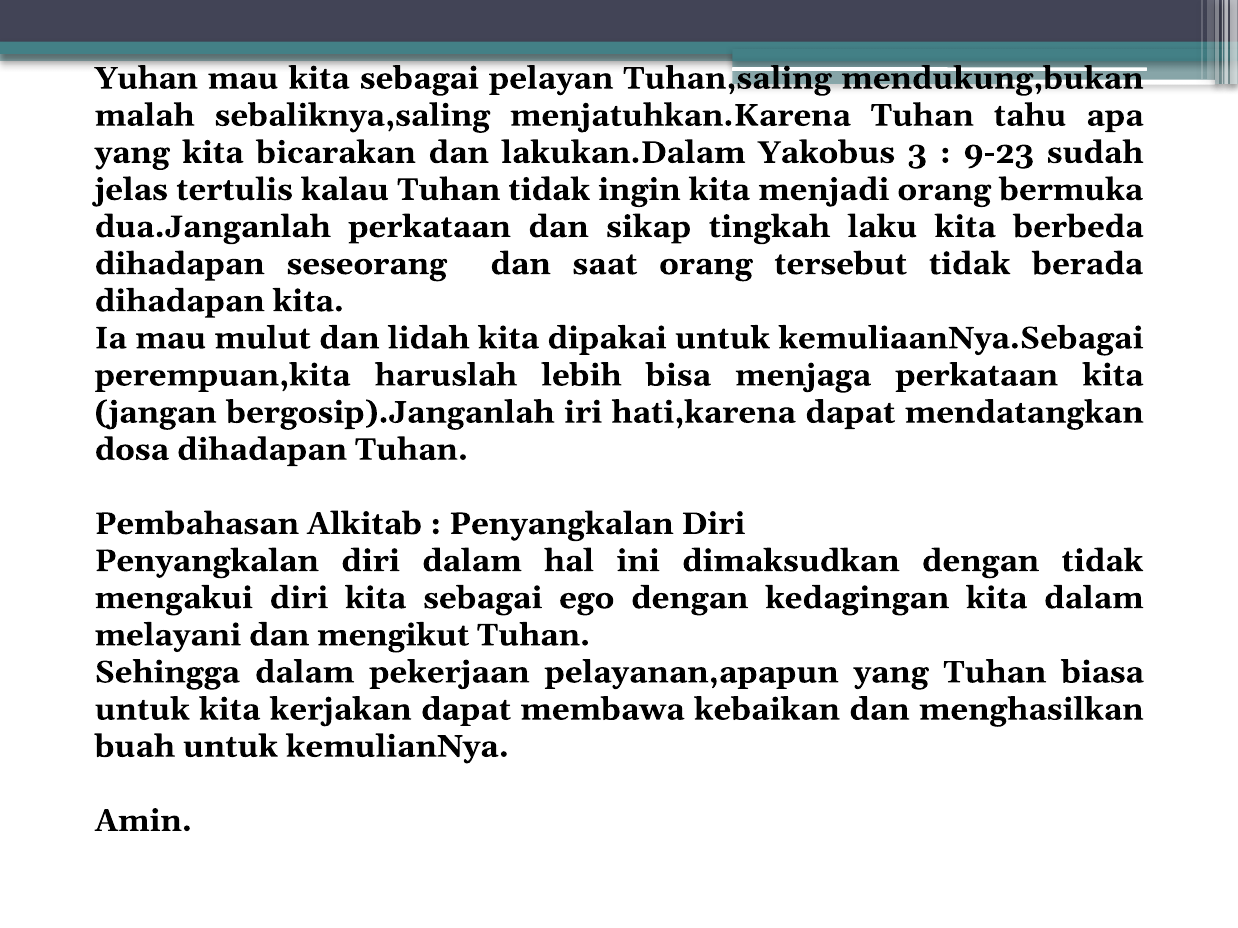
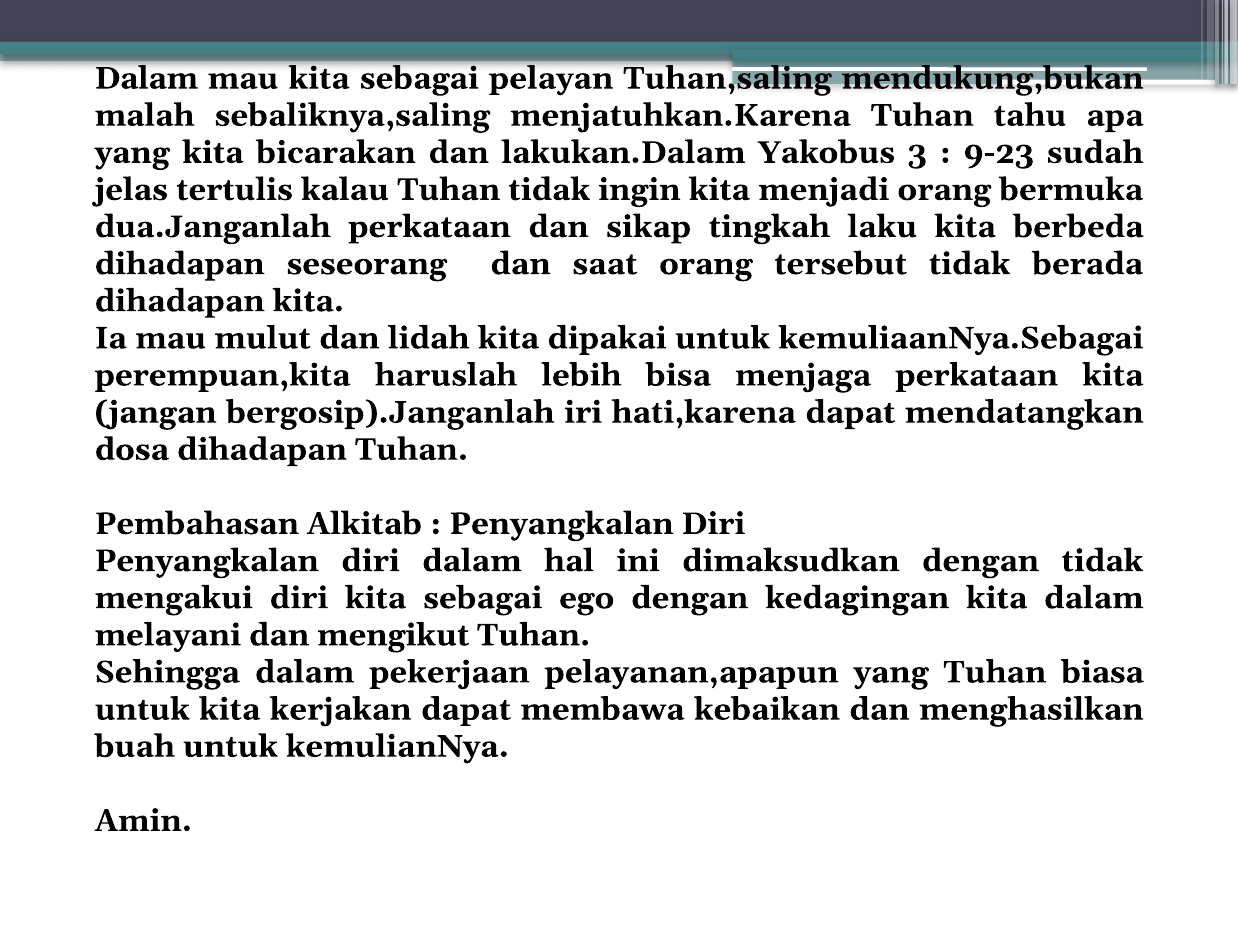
Yuhan: Yuhan -> Dalam (146, 78)
